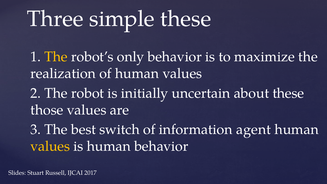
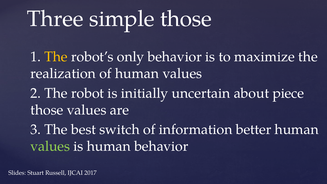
simple these: these -> those (186, 19)
about these: these -> piece (288, 93)
agent: agent -> better (254, 130)
values colour: yellow -> light green (50, 146)
